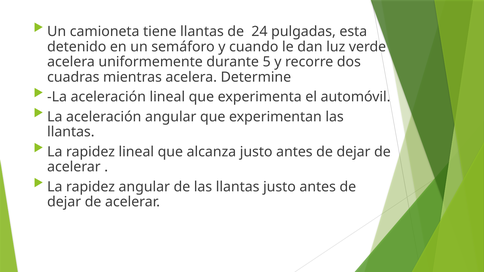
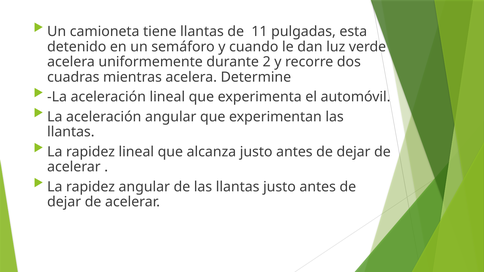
24: 24 -> 11 (259, 32)
5: 5 -> 2 (267, 62)
